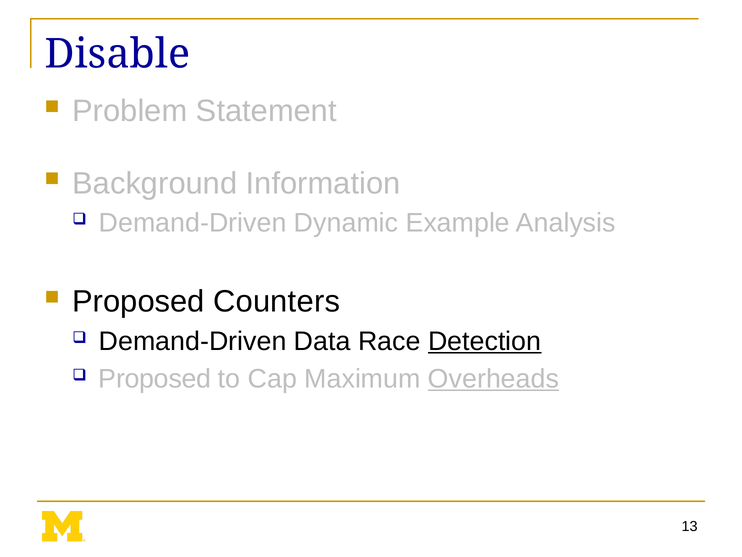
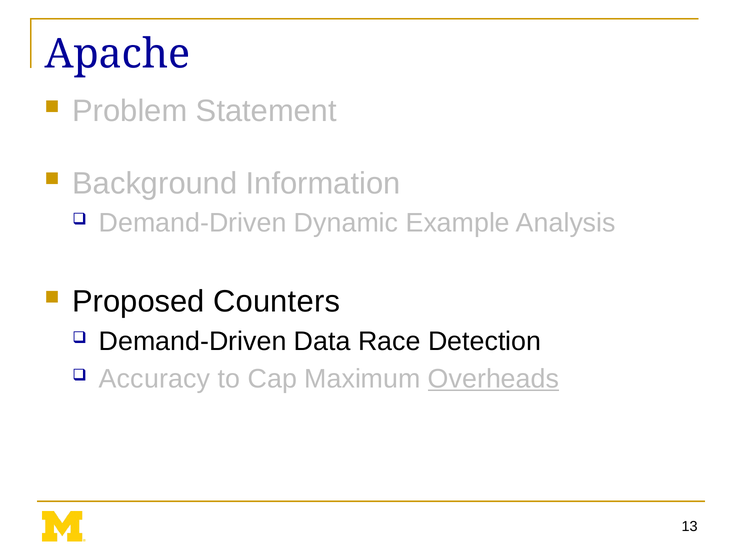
Disable: Disable -> Apache (117, 54)
Detection underline: present -> none (485, 341)
Proposed: Proposed -> Accuracy (155, 379)
